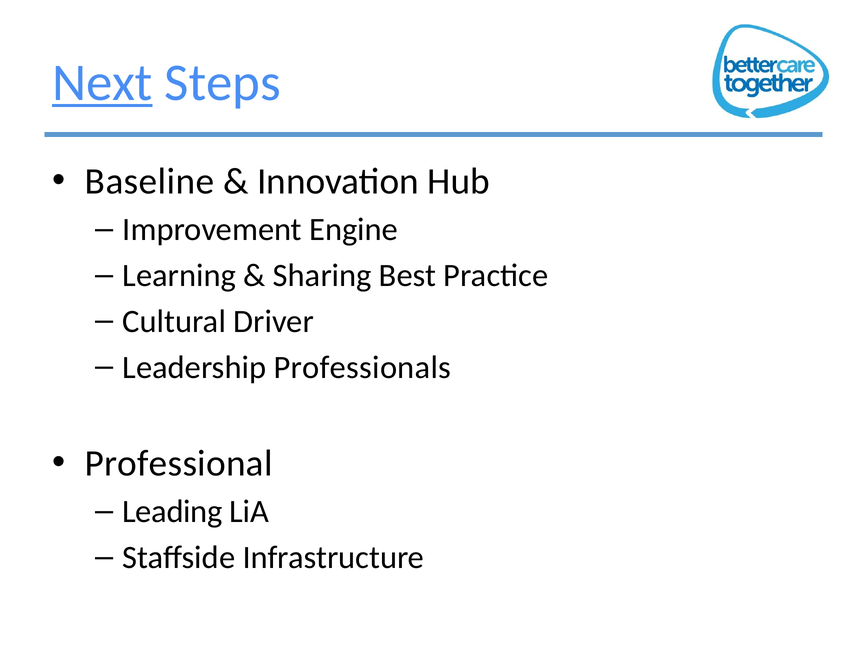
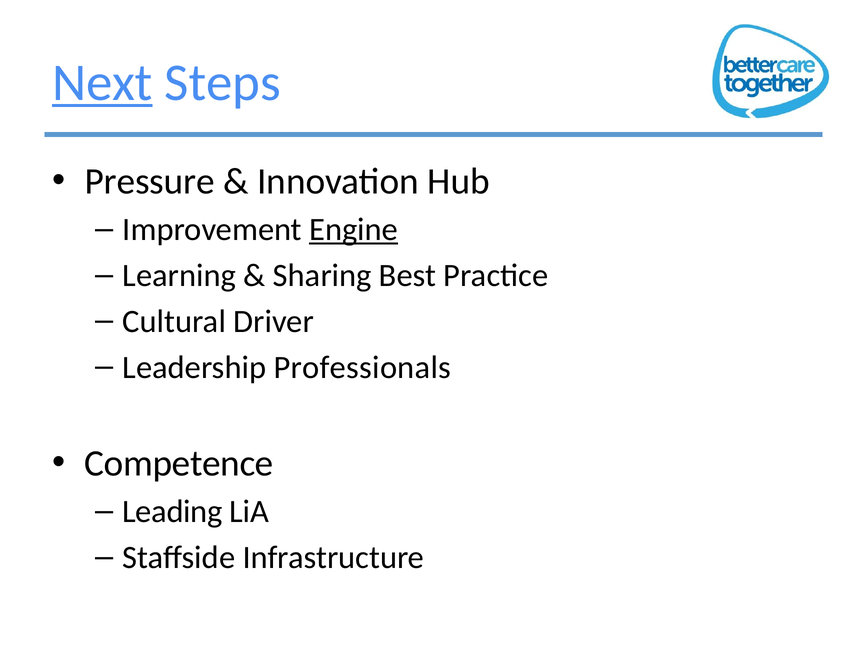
Baseline: Baseline -> Pressure (150, 181)
Engine underline: none -> present (354, 229)
Professional: Professional -> Competence (179, 463)
